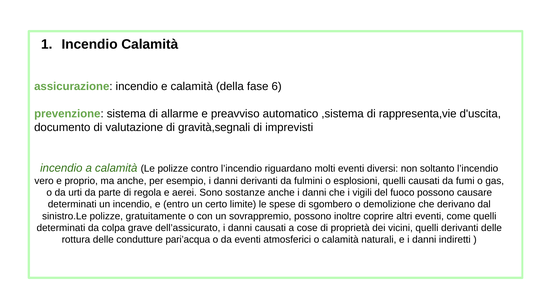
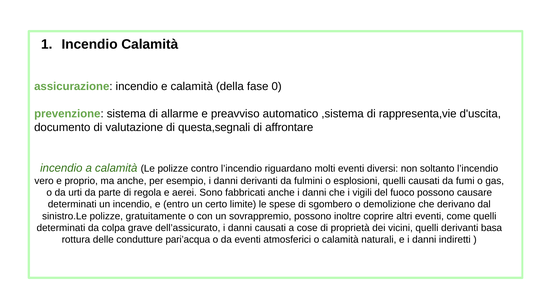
6: 6 -> 0 (277, 86)
gravità,segnali: gravità,segnali -> questa,segnali (214, 127)
imprevisti: imprevisti -> affrontare (289, 127)
sostanze: sostanze -> fabbricati (245, 193)
derivanti delle: delle -> basa (491, 228)
